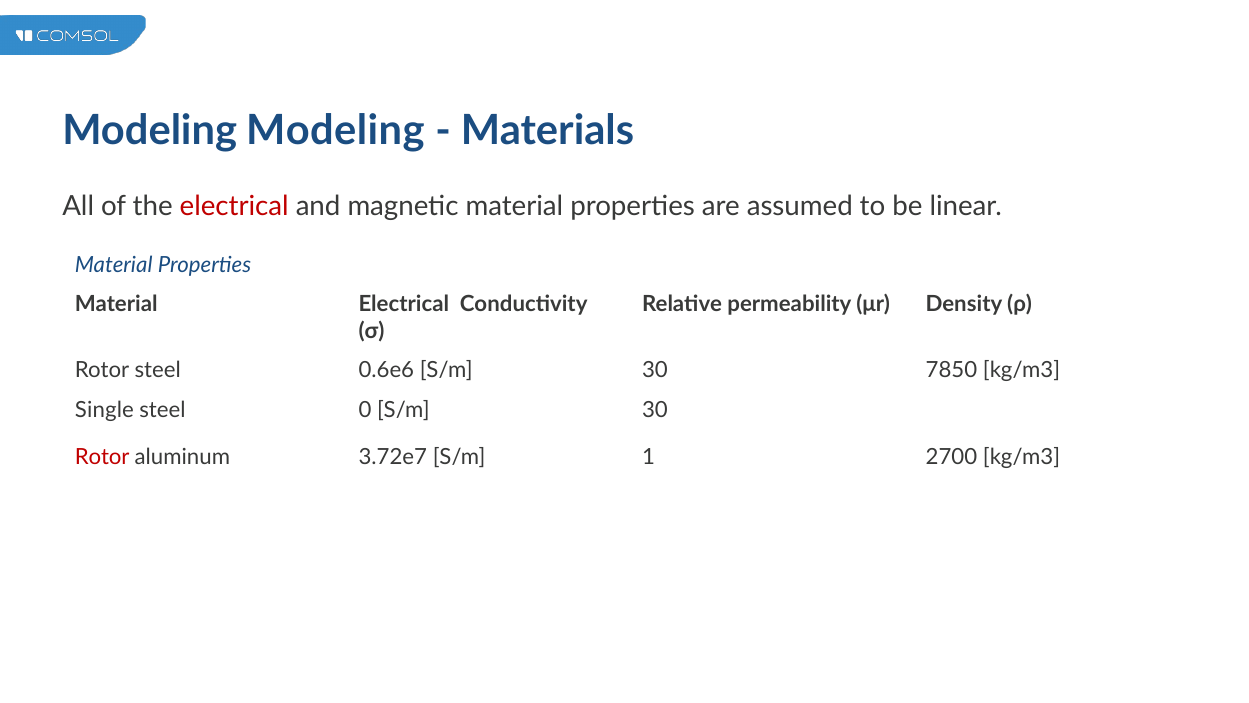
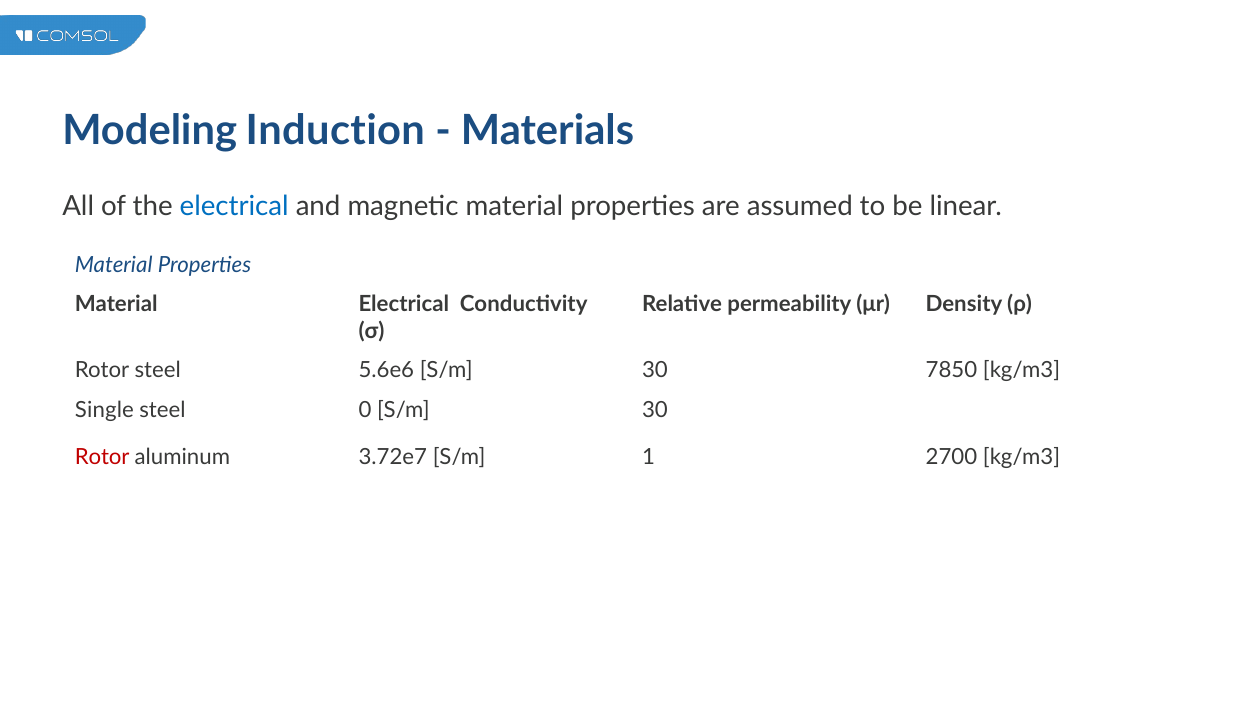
Modeling Modeling: Modeling -> Induction (335, 131)
electrical colour: red -> blue (234, 206)
0.6e6: 0.6e6 -> 5.6e6 (386, 370)
